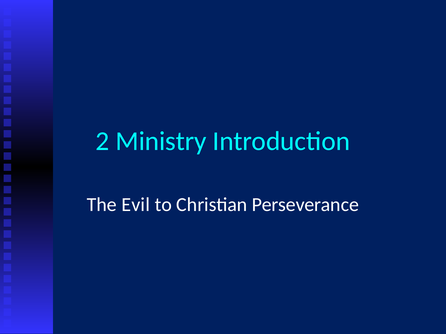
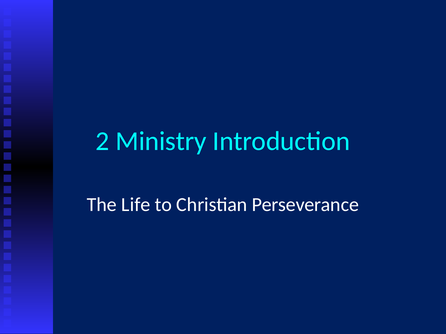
Evil: Evil -> Life (136, 205)
